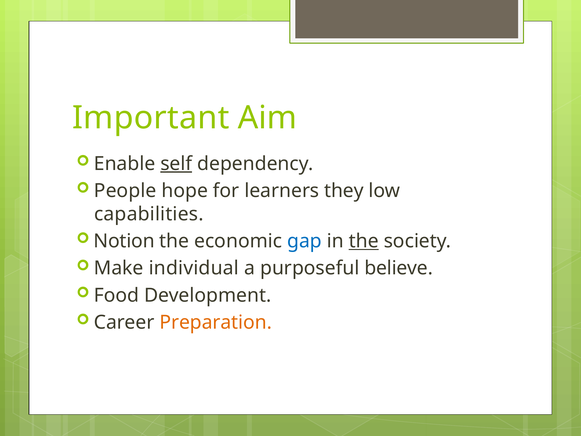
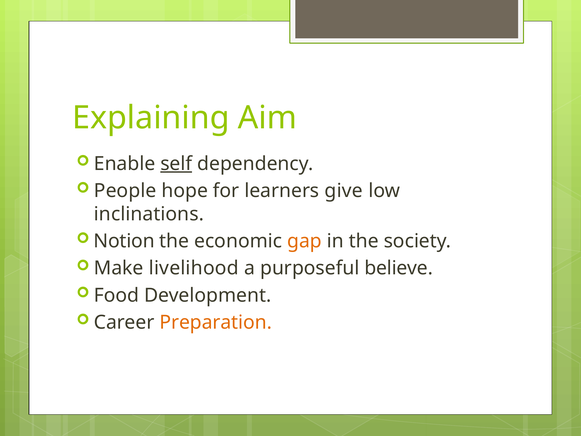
Important: Important -> Explaining (151, 118)
they: they -> give (344, 191)
capabilities: capabilities -> inclinations (149, 214)
gap colour: blue -> orange (304, 241)
the underline: present -> none (364, 241)
individual: individual -> livelihood (194, 268)
